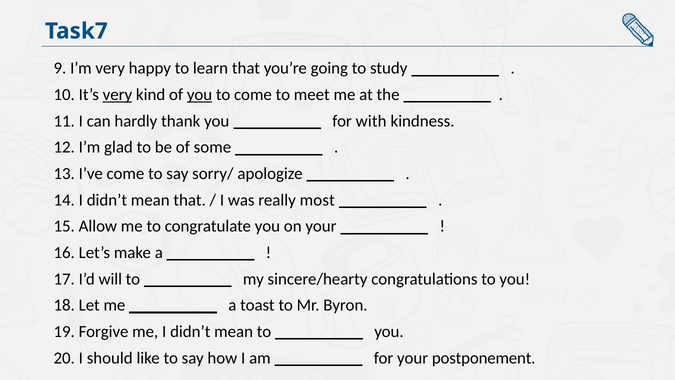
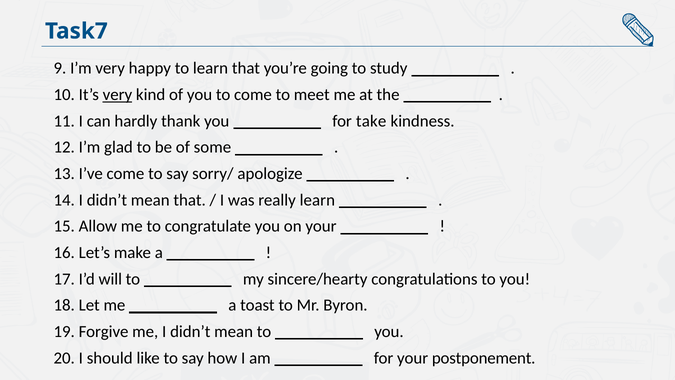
you underline: present -> none (200, 95)
with: with -> take (371, 121)
really most: most -> learn (317, 200)
